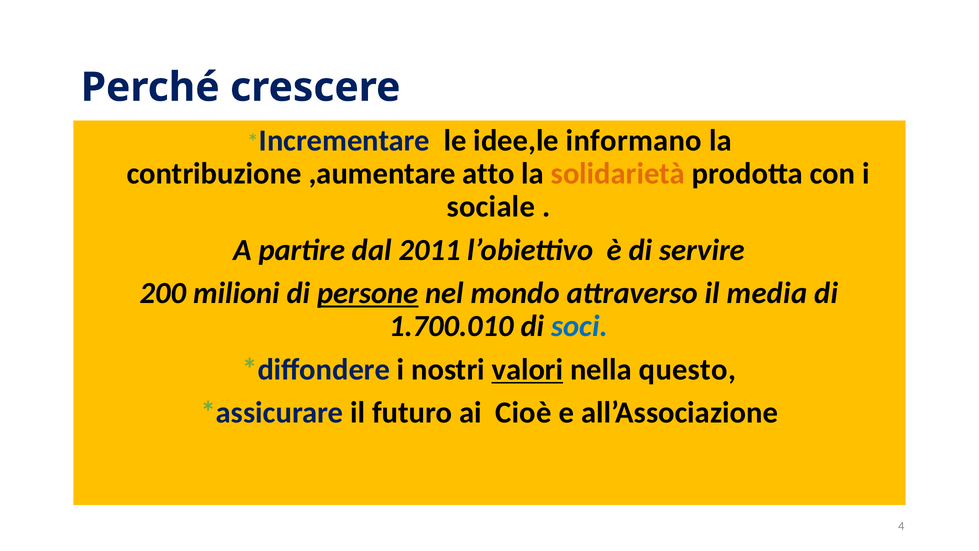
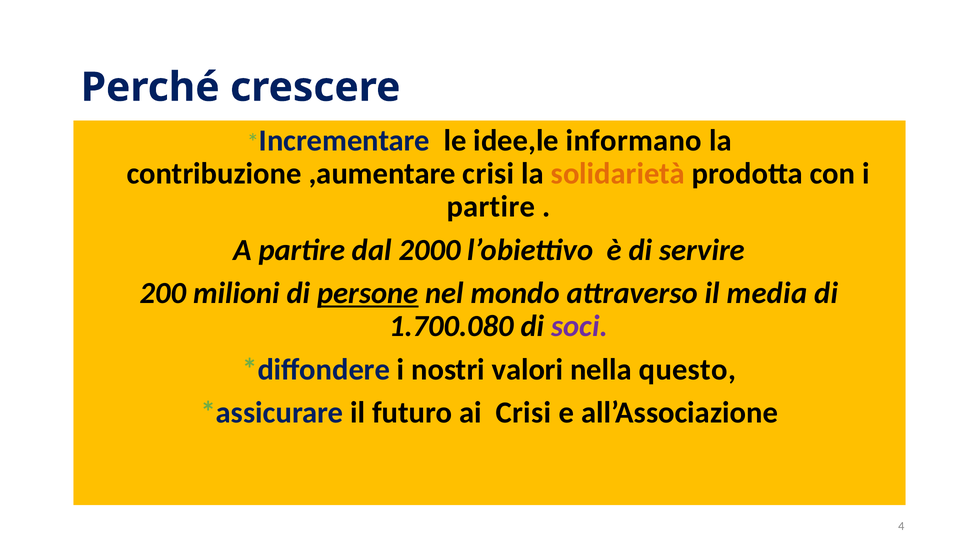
,aumentare atto: atto -> crisi (488, 173)
sociale: sociale -> partire (491, 207)
2011: 2011 -> 2000 (430, 250)
1.700.010: 1.700.010 -> 1.700.080 (452, 326)
soci colour: blue -> purple (579, 326)
valori underline: present -> none (527, 369)
ai Cioè: Cioè -> Crisi (523, 413)
